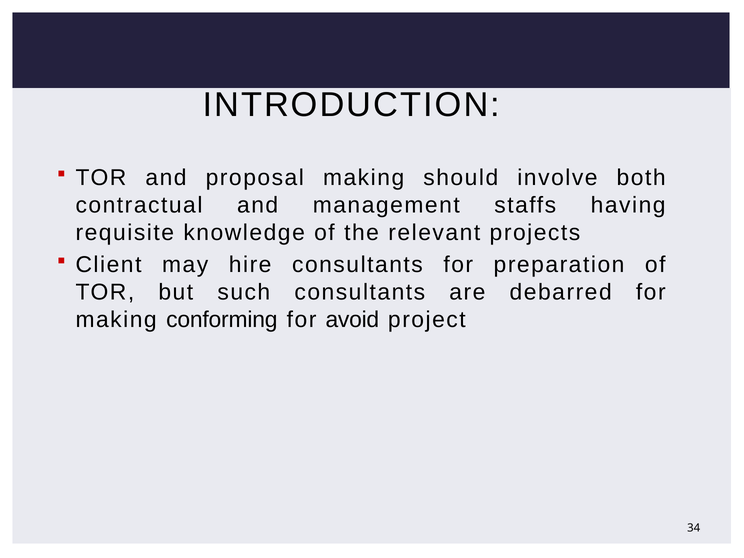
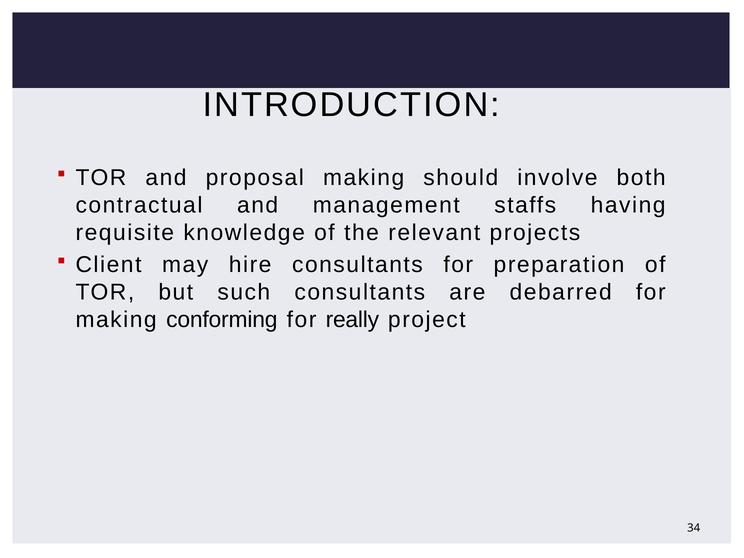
avoid: avoid -> really (352, 320)
